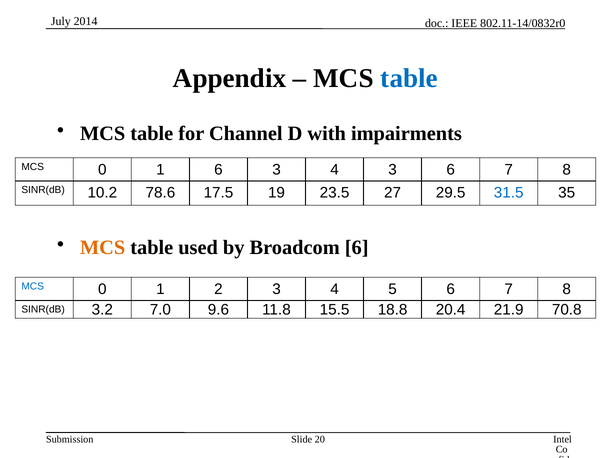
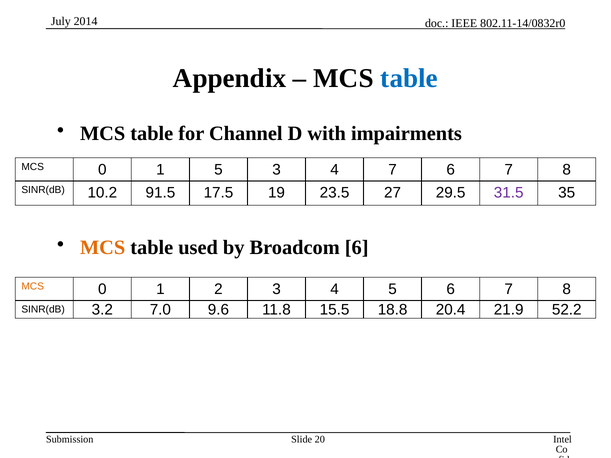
1 6: 6 -> 5 (218, 170)
4 3: 3 -> 7 (393, 170)
78.6: 78.6 -> 91.5 (160, 193)
31.5 colour: blue -> purple (509, 193)
MCS colour: blue -> orange (33, 286)
70.8: 70.8 -> 52.2 (567, 310)
